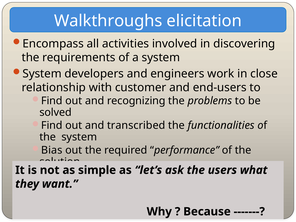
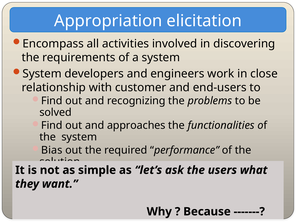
Walkthroughs: Walkthroughs -> Appropriation (108, 21)
transcribed: transcribed -> approaches (136, 125)
